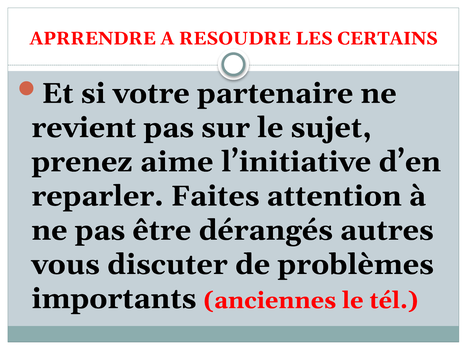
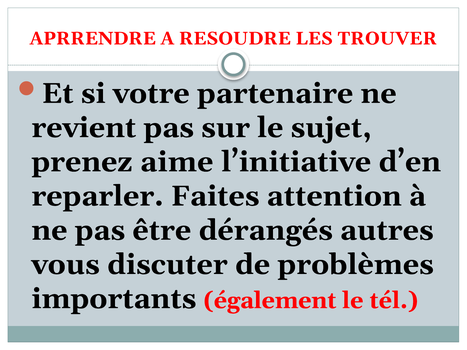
CERTAINS: CERTAINS -> TROUVER (387, 38)
anciennes: anciennes -> également (270, 301)
